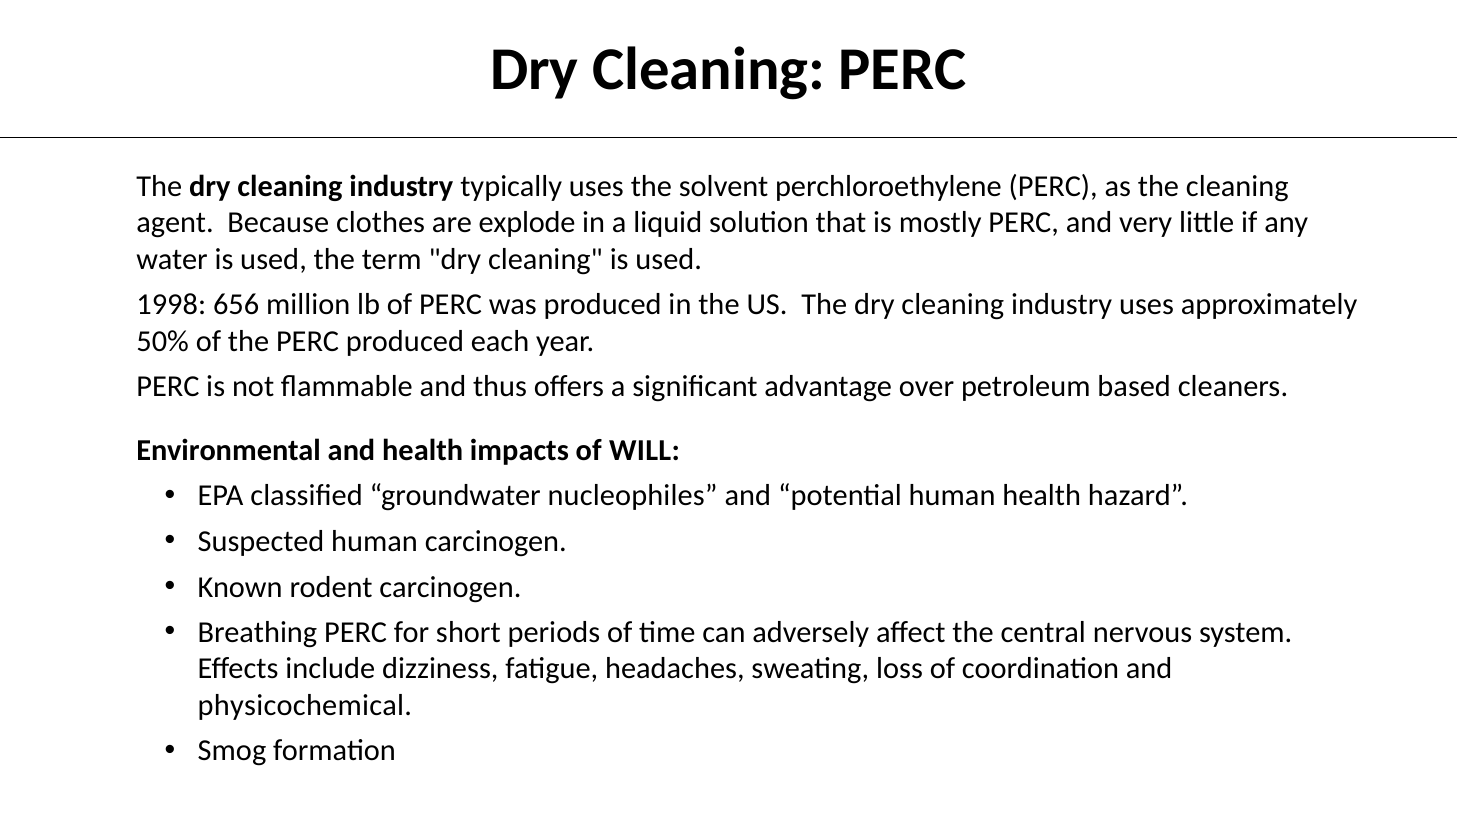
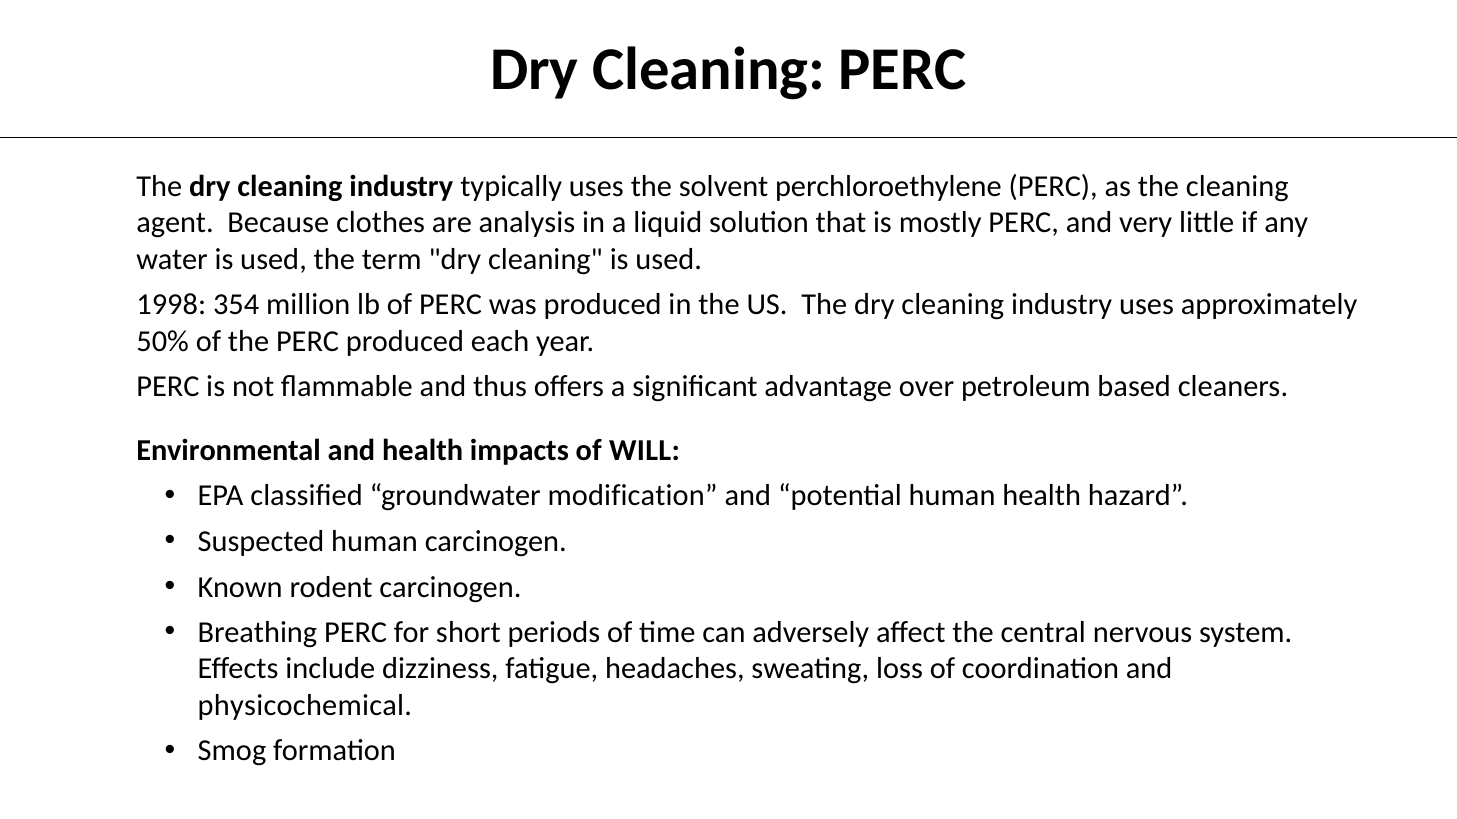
explode: explode -> analysis (527, 223)
656: 656 -> 354 (236, 305)
nucleophiles: nucleophiles -> modification (633, 496)
